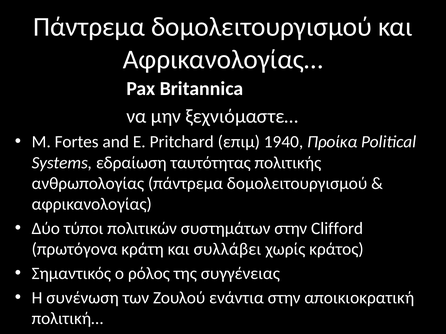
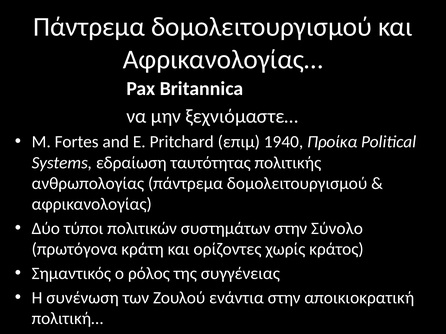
Clifford: Clifford -> Σύνολο (337, 229)
συλλάβει: συλλάβει -> ορίζοντες (227, 250)
